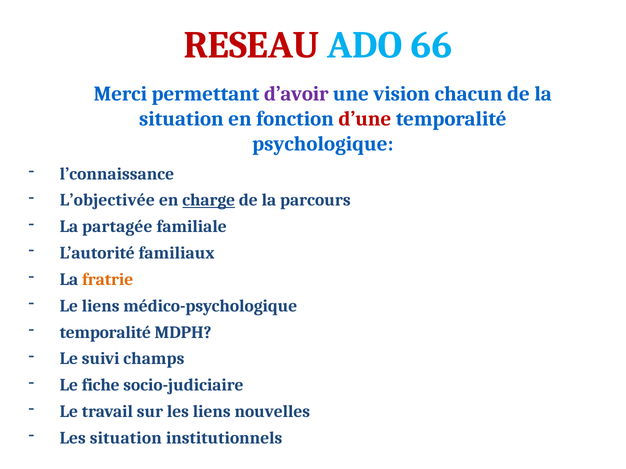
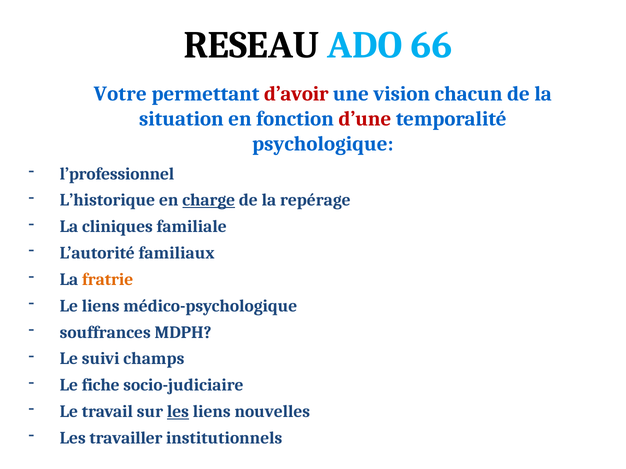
RESEAU colour: red -> black (252, 45)
Merci: Merci -> Votre (120, 94)
d’avoir colour: purple -> red (296, 94)
l’connaissance: l’connaissance -> l’professionnel (117, 174)
L’objectivée: L’objectivée -> L’historique (107, 200)
parcours: parcours -> repérage (315, 200)
partagée: partagée -> cliniques (117, 227)
temporalité: temporalité -> souffrances (105, 333)
les underline: none -> present (178, 412)
Les situation: situation -> travailler (126, 438)
